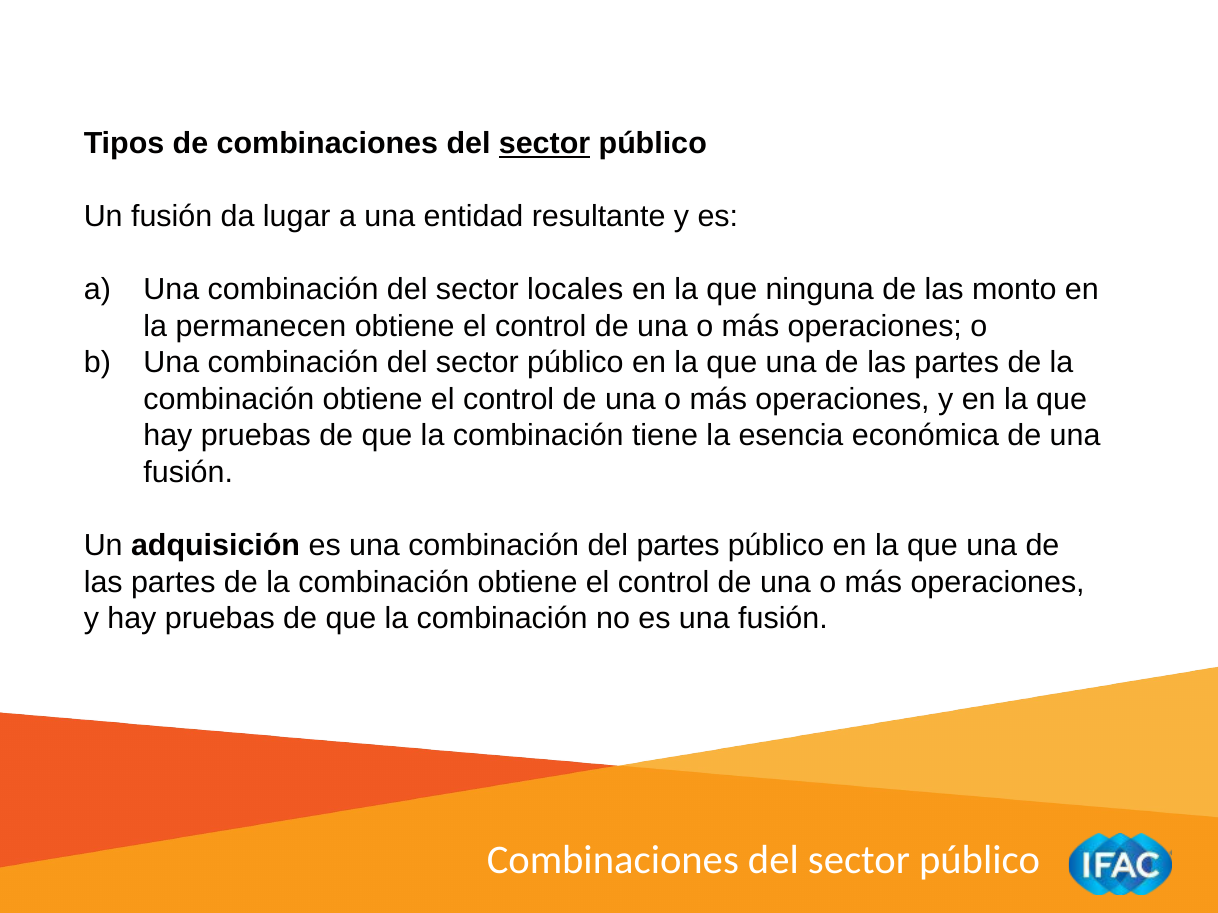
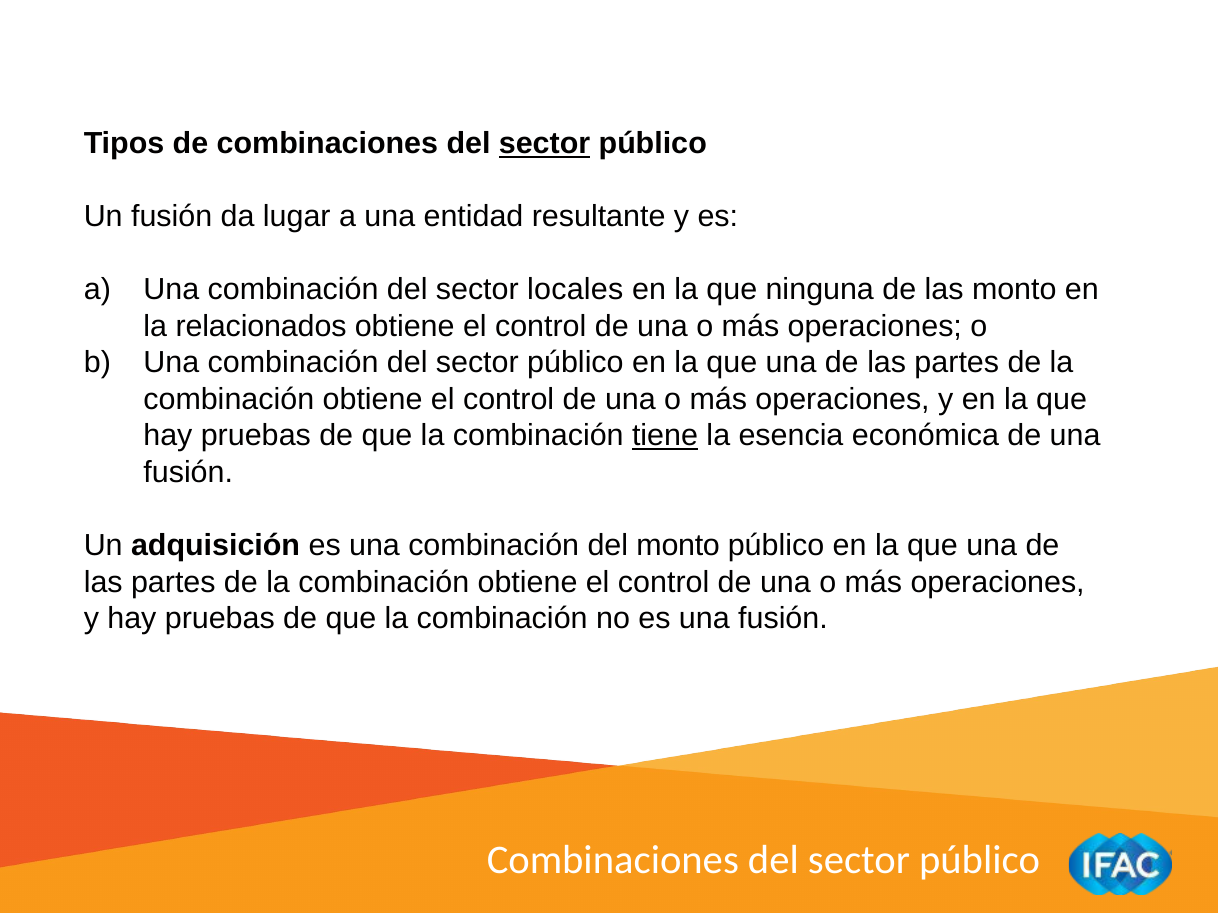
permanecen: permanecen -> relacionados (261, 327)
tiene underline: none -> present (665, 436)
del partes: partes -> monto (678, 546)
